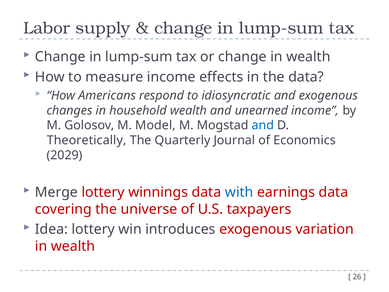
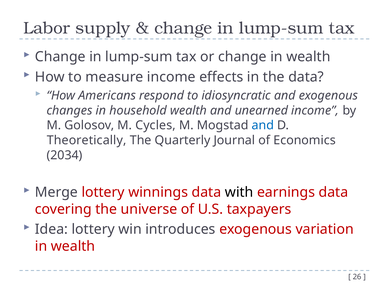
Model: Model -> Cycles (155, 125)
2029: 2029 -> 2034 (65, 155)
with colour: blue -> black (239, 192)
